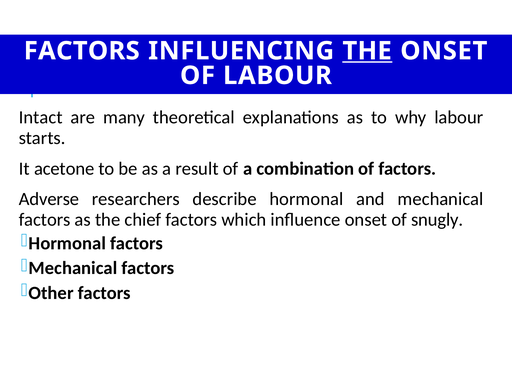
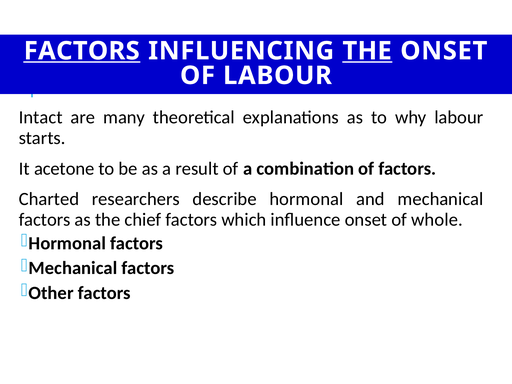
FACTORS underline: none -> present (82, 51)
Adverse: Adverse -> Charted (49, 199)
snugly: snugly -> whole (437, 220)
